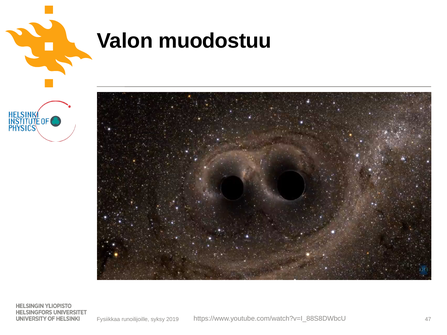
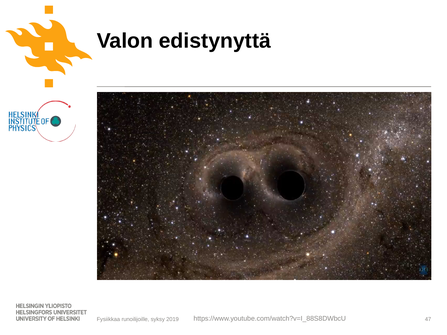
muodostuu: muodostuu -> edistynyttä (215, 41)
